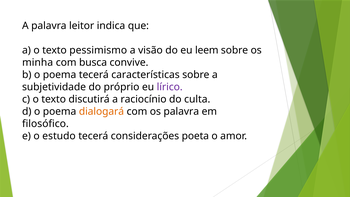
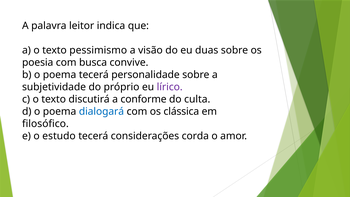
leem: leem -> duas (207, 50)
minha: minha -> poesia (38, 62)
características: características -> personalidade (145, 75)
raciocínio: raciocínio -> conforme (144, 99)
dialogará colour: orange -> blue (101, 111)
os palavra: palavra -> clássica (181, 111)
poeta: poeta -> corda (195, 136)
